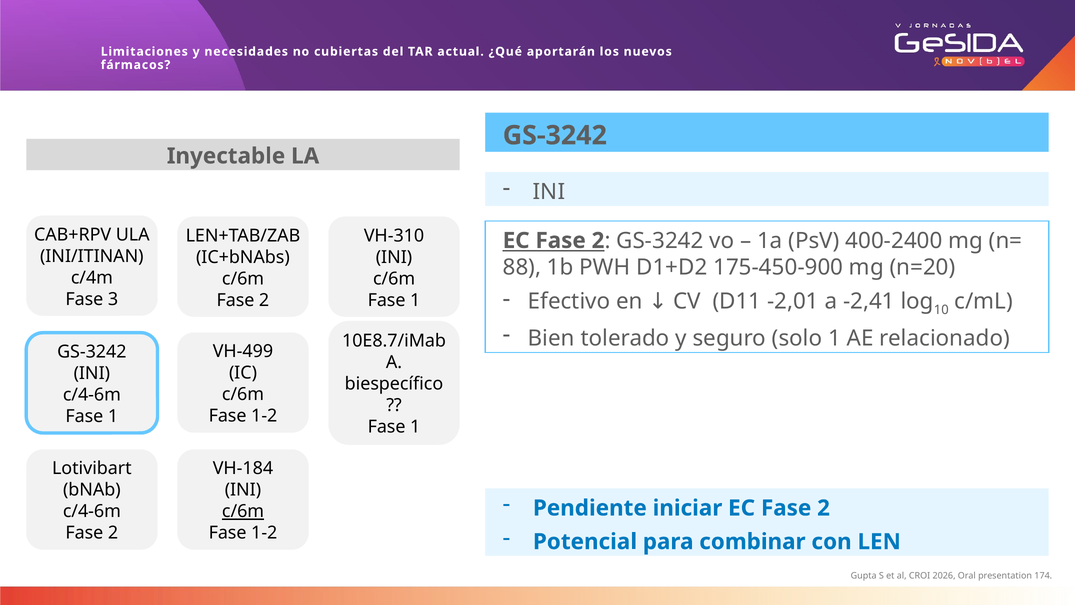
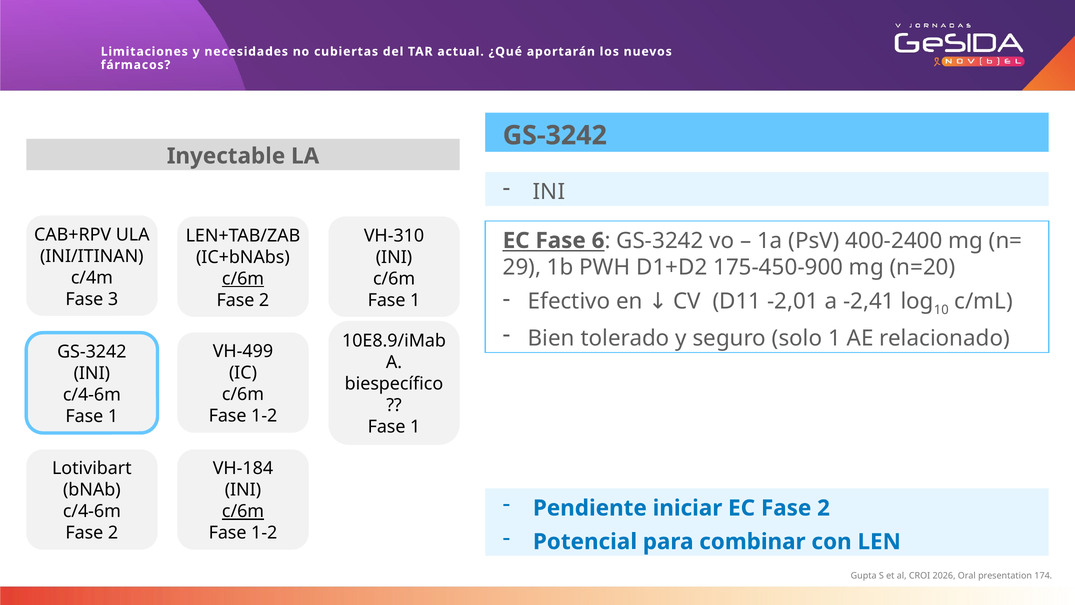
2: 2 -> 6 (598, 240)
88: 88 -> 29 (522, 267)
c/6m underline: none -> present (243, 278)
10E8.7/iMab: 10E8.7/iMab -> 10E8.9/iMab (394, 341)
